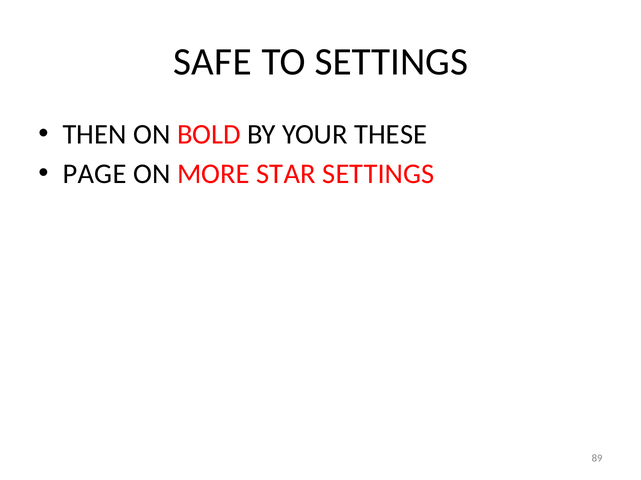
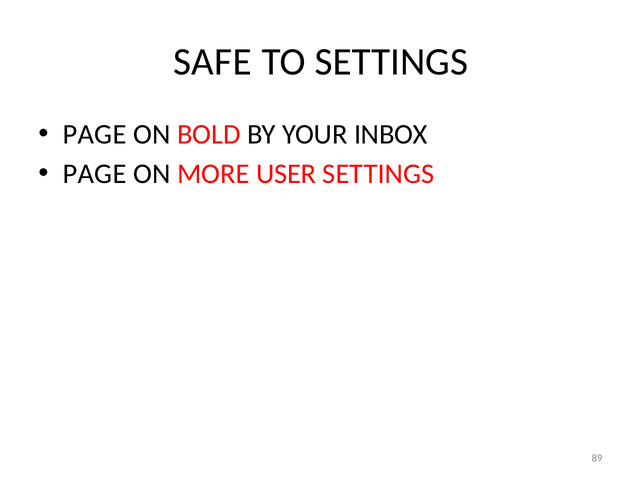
THEN: THEN -> PAGE (95, 134)
THESE: THESE -> INBOX (391, 134)
STAR: STAR -> USER (286, 174)
